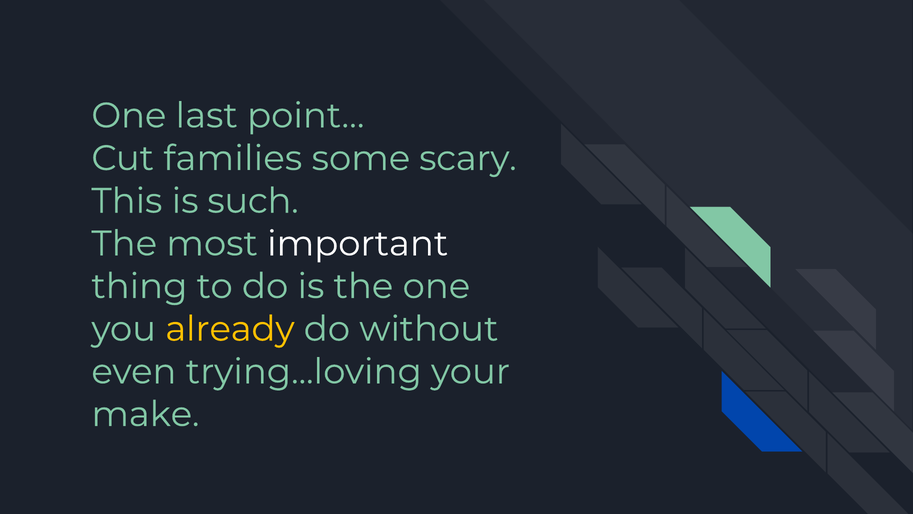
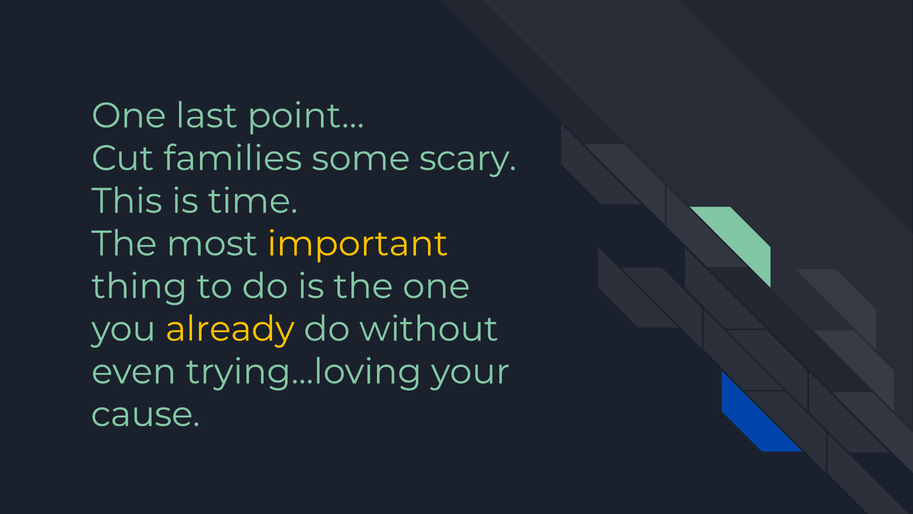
such: such -> time (253, 201)
important colour: white -> yellow (358, 243)
make: make -> cause (145, 414)
